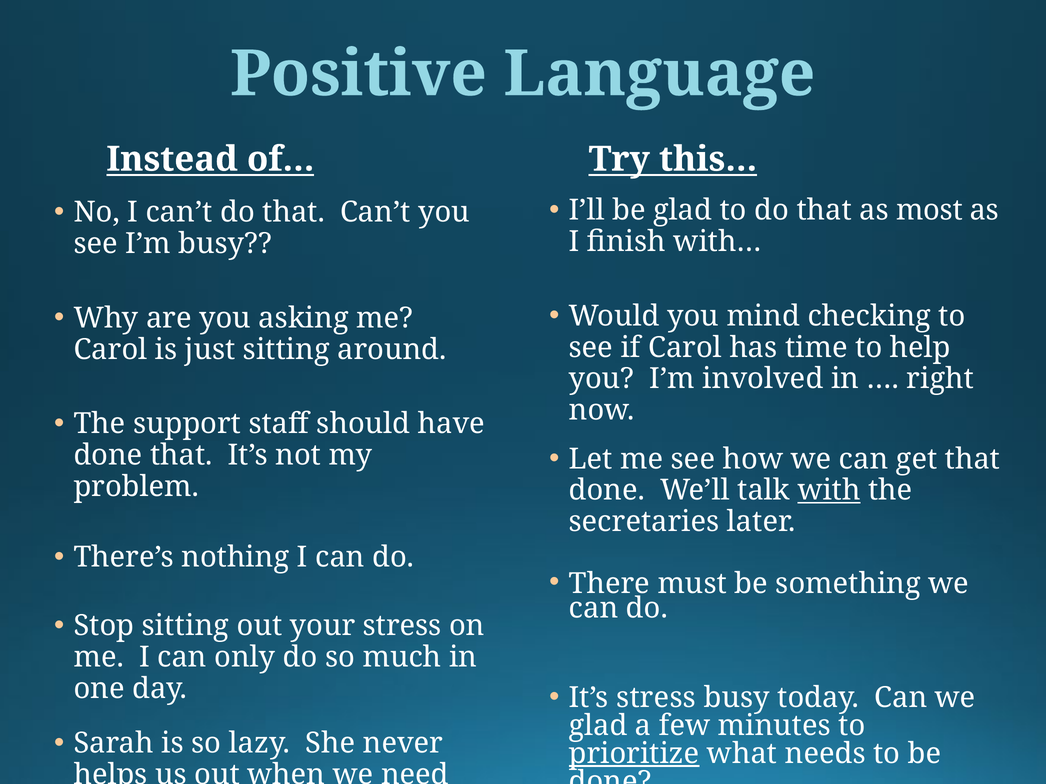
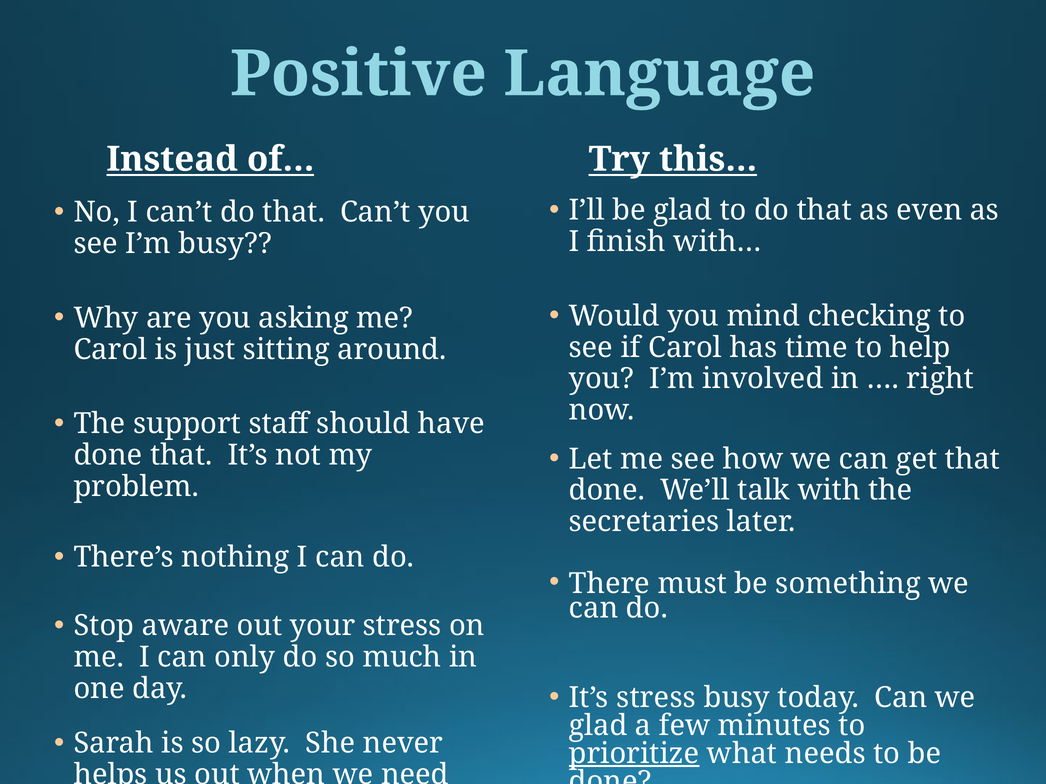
most: most -> even (929, 211)
with underline: present -> none (829, 491)
Stop sitting: sitting -> aware (185, 626)
